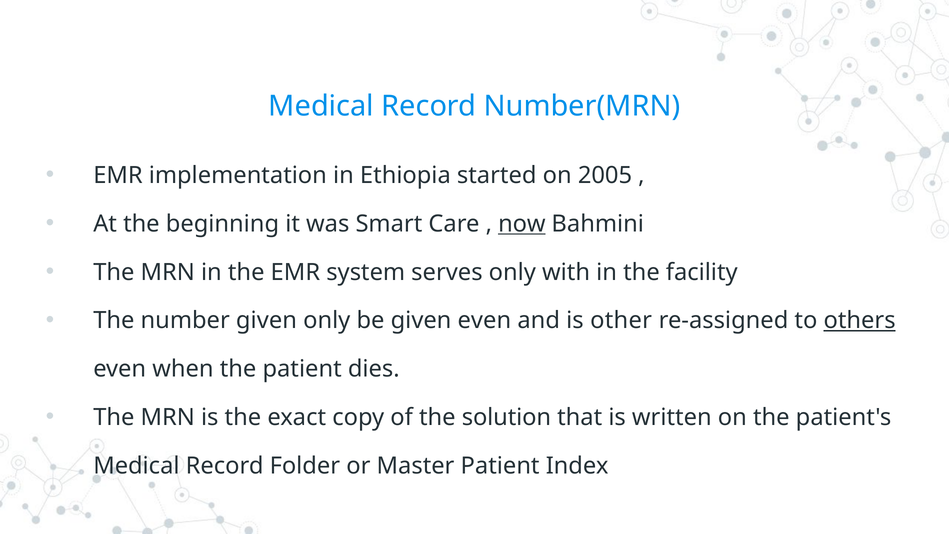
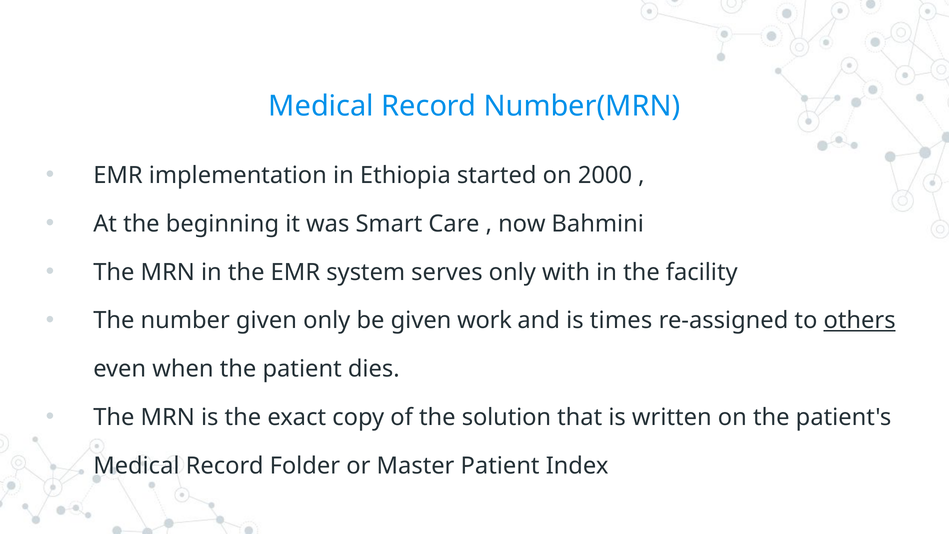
2005: 2005 -> 2000 (605, 175)
now underline: present -> none (522, 224)
given even: even -> work (485, 321)
other: other -> times (621, 321)
